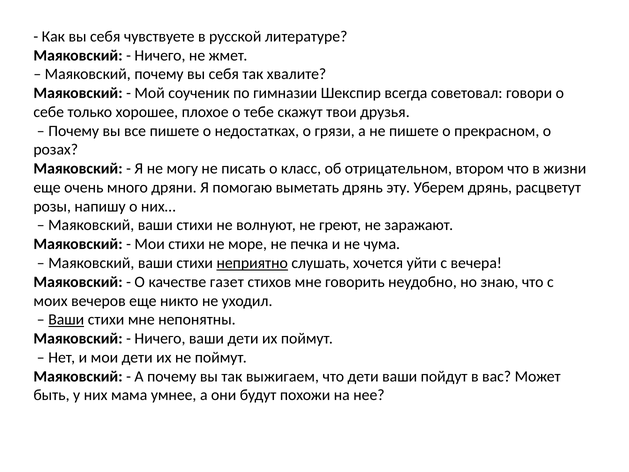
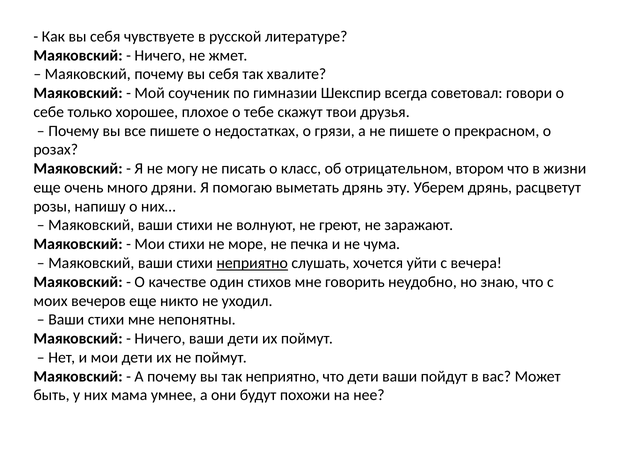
газет: газет -> один (227, 282)
Ваши underline: present -> none (66, 320)
так выжигаем: выжигаем -> неприятно (283, 376)
